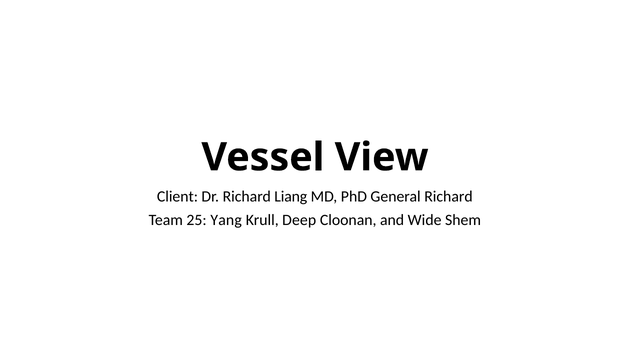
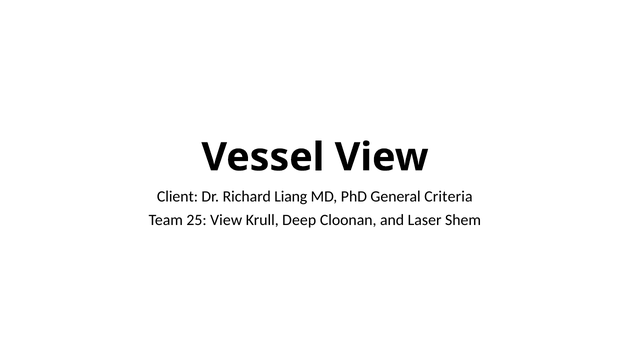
General Richard: Richard -> Criteria (448, 197)
25 Yang: Yang -> View (226, 220)
Wide: Wide -> Laser (425, 220)
